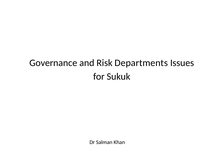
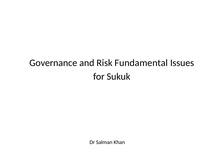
Departments: Departments -> Fundamental (141, 63)
